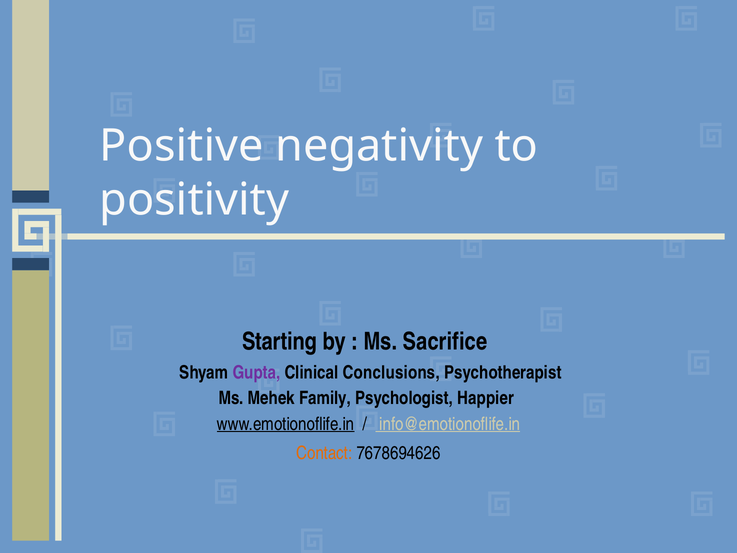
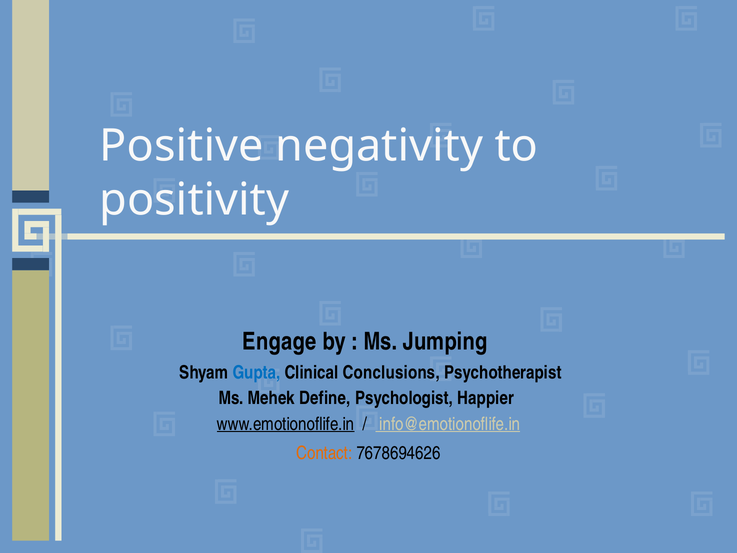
Starting: Starting -> Engage (279, 342)
Sacrifice: Sacrifice -> Jumping (445, 342)
Gupta colour: purple -> blue (256, 372)
Family: Family -> Define (325, 398)
